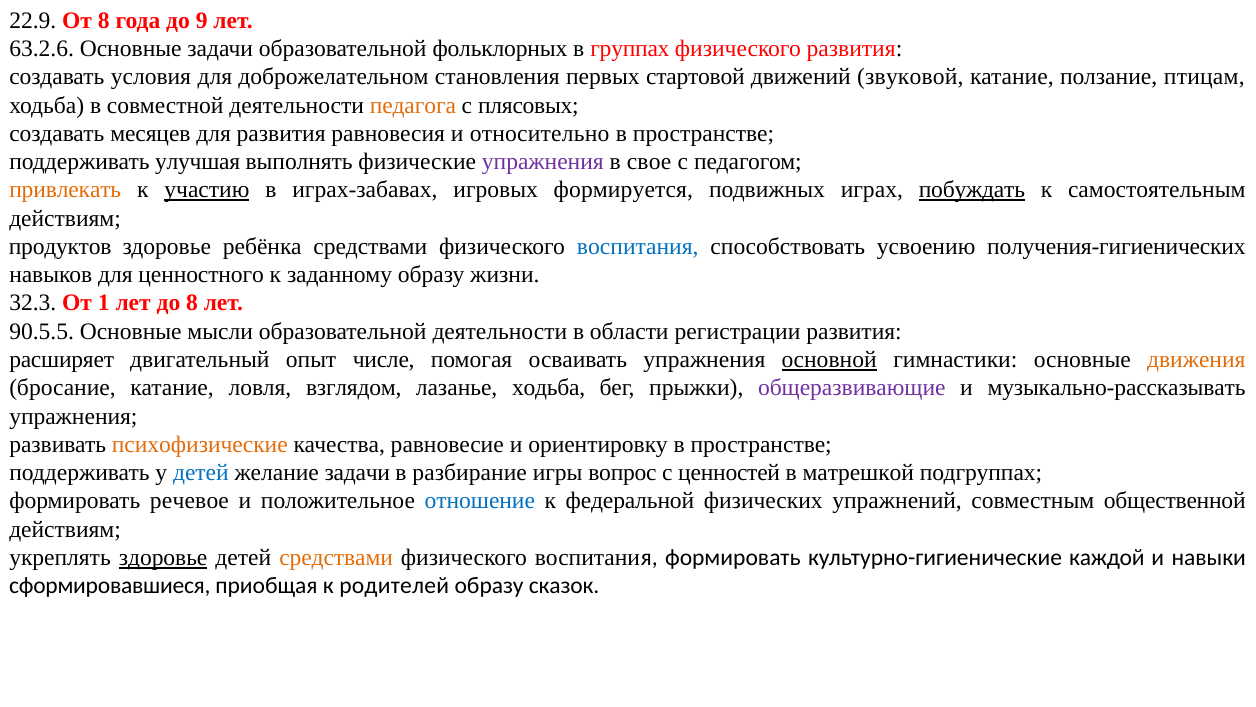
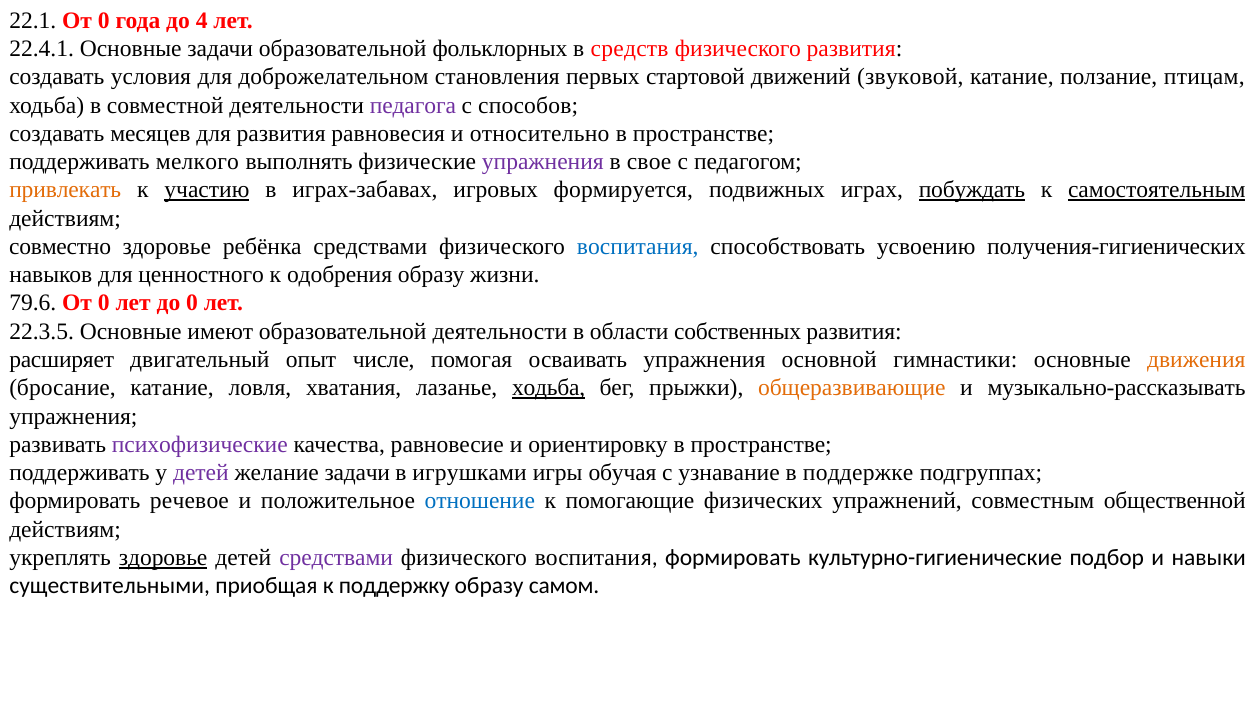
22.9: 22.9 -> 22.1 (33, 20)
8: 8 -> 0 (104, 20)
9: 9 -> 4 (202, 20)
63.2.6: 63.2.6 -> 22.4.1 (42, 49)
группах: группах -> средств (630, 49)
педагога colour: orange -> purple (413, 105)
плясовых: плясовых -> способов (528, 105)
улучшая: улучшая -> мелкого (197, 162)
самостоятельным underline: none -> present (1157, 190)
продуктов: продуктов -> совместно (60, 246)
заданному: заданному -> одобрения (340, 275)
32.3: 32.3 -> 79.6 (33, 303)
1: 1 -> 0 (104, 303)
до 8: 8 -> 0 (192, 303)
90.5.5: 90.5.5 -> 22.3.5 (42, 331)
мысли: мысли -> имеют (220, 331)
регистрации: регистрации -> собственных (738, 331)
основной underline: present -> none (829, 359)
взглядом: взглядом -> хватания (354, 388)
ходьба underline: none -> present (549, 388)
общеразвивающие colour: purple -> orange (852, 388)
психофизические colour: orange -> purple (200, 444)
детей colour: blue -> purple (201, 473)
разбирание: разбирание -> игрушками (470, 473)
вопрос: вопрос -> обучая (622, 473)
ценностей: ценностей -> узнавание (729, 473)
матрешкой: матрешкой -> поддержке (858, 473)
федеральной: федеральной -> помогающие (630, 501)
средствами colour: orange -> purple (336, 557)
каждой: каждой -> подбор (1107, 557)
сформировавшиеся: сформировавшиеся -> существительными (110, 586)
родителей: родителей -> поддержку (394, 586)
сказок: сказок -> самом (564, 586)
